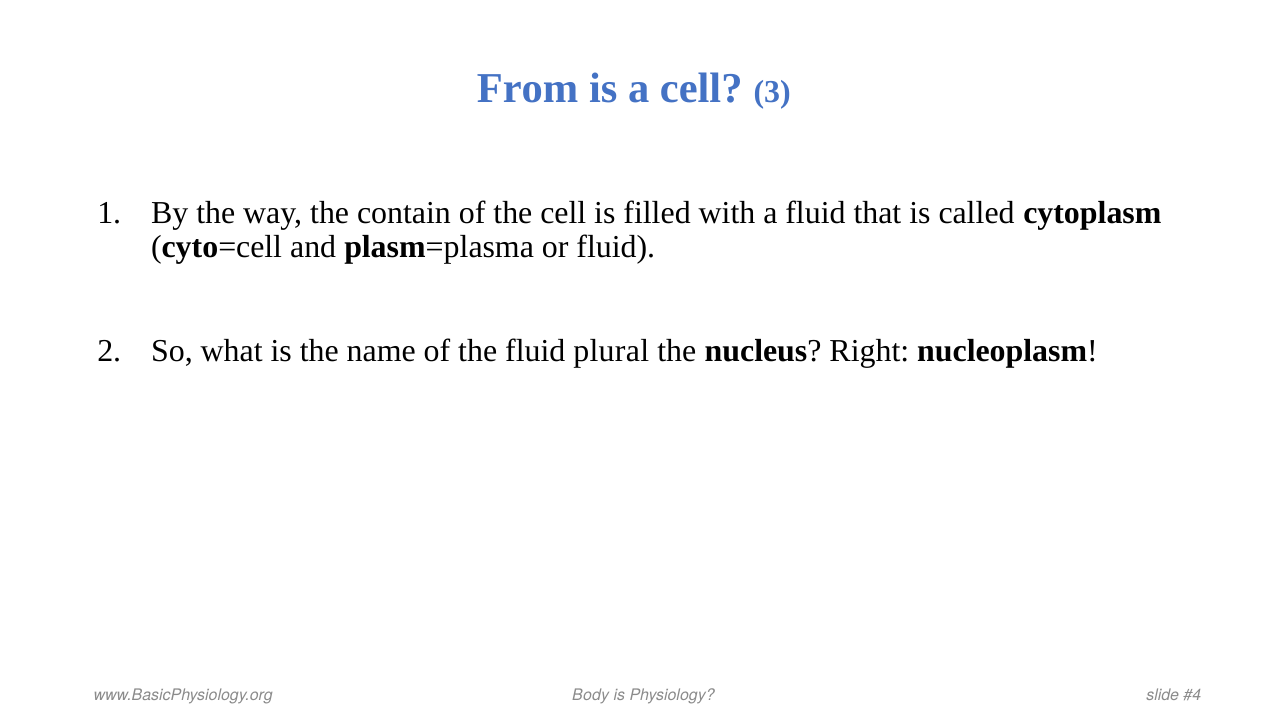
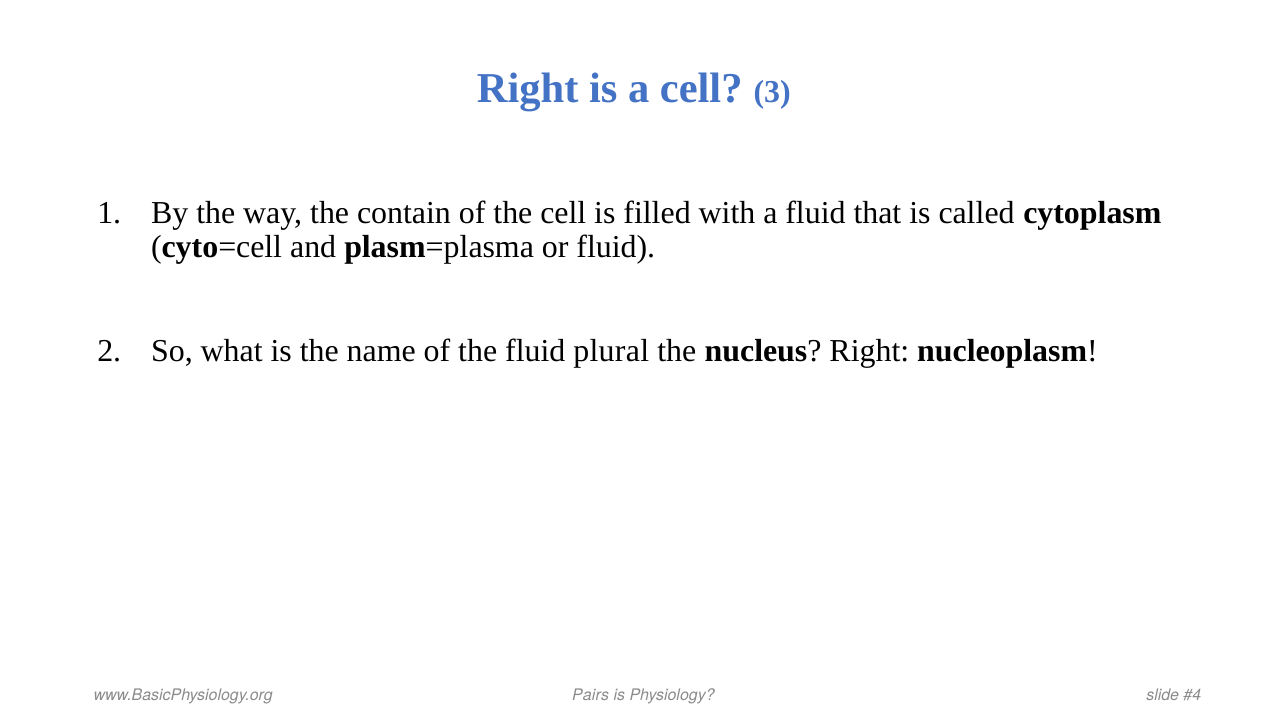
From: From -> Right (528, 88)
Body: Body -> Pairs (591, 695)
